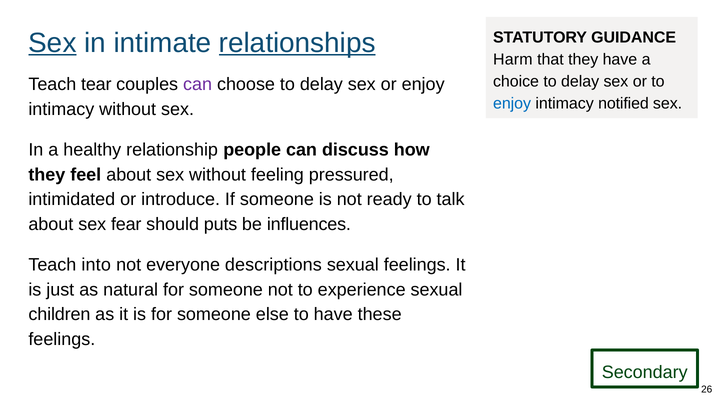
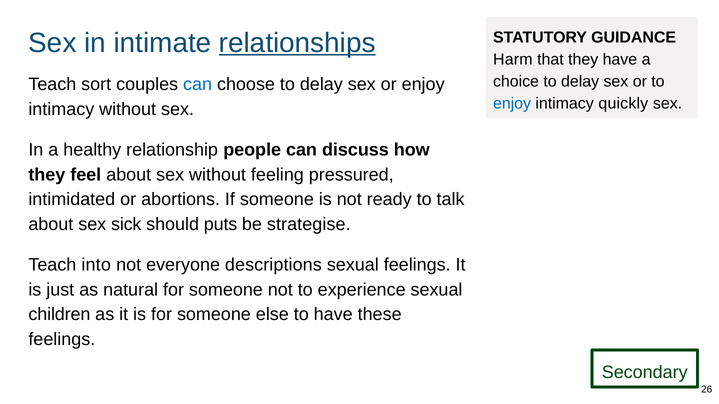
Sex underline: present -> none (52, 43)
tear: tear -> sort (96, 85)
can colour: purple -> blue (198, 85)
notified: notified -> quickly (623, 104)
introduce: introduce -> abortions (181, 200)
fear: fear -> sick (126, 224)
influences: influences -> strategise (309, 224)
